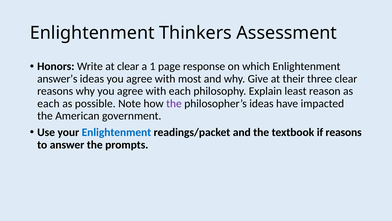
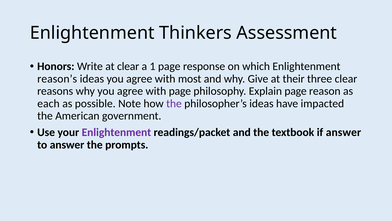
answer’s: answer’s -> reason’s (57, 79)
with each: each -> page (180, 91)
Explain least: least -> page (296, 91)
Enlightenment colour: blue -> purple (116, 132)
if reasons: reasons -> answer (343, 132)
